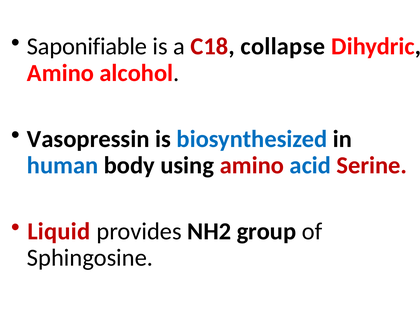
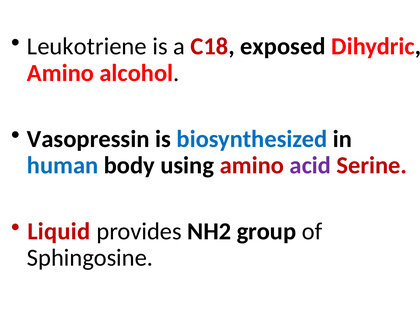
Saponifiable: Saponifiable -> Leukotriene (87, 47)
collapse: collapse -> exposed (283, 47)
acid colour: blue -> purple (310, 165)
